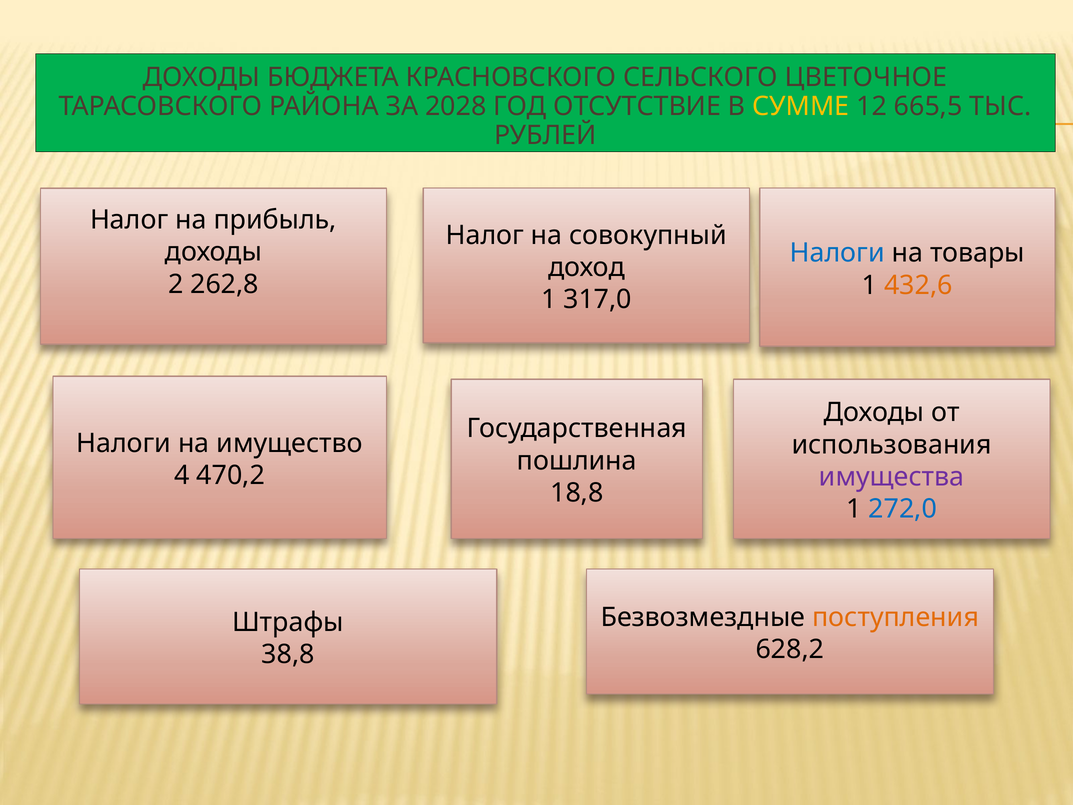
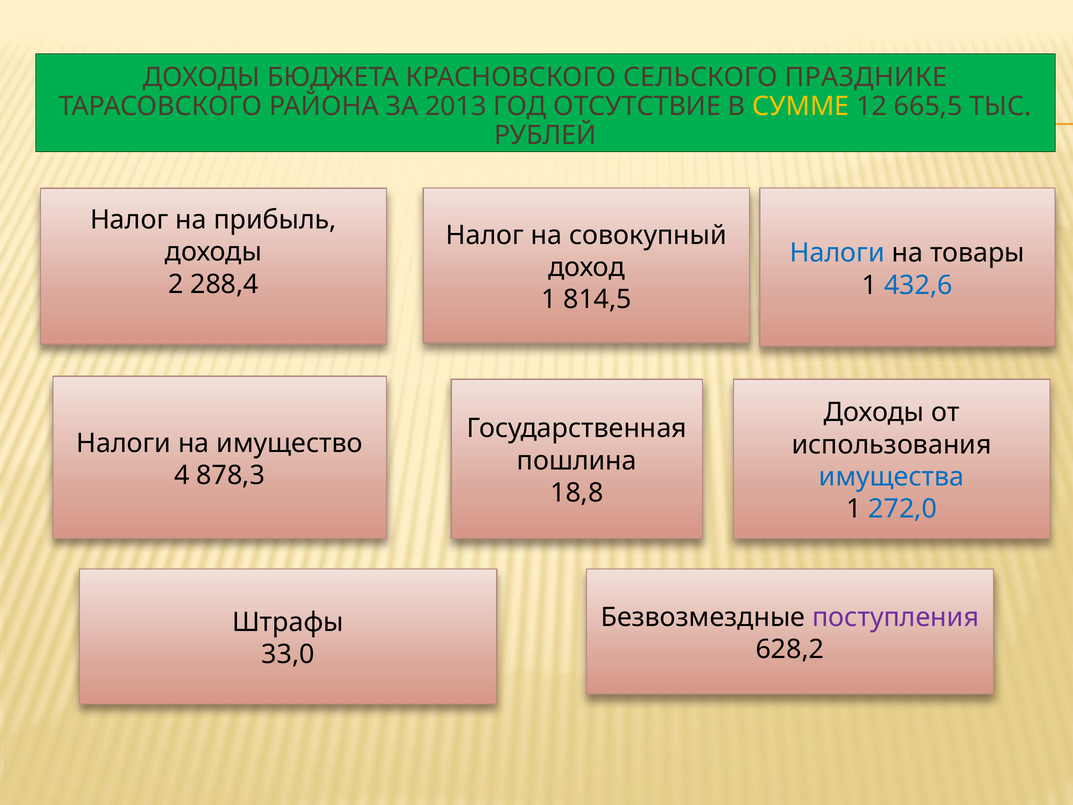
ЦВЕТОЧНОЕ: ЦВЕТОЧНОЕ -> ПРАЗДНИКЕ (866, 77)
2028: 2028 -> 2013 (456, 106)
262,8: 262,8 -> 288,4 (224, 284)
432,6 colour: orange -> blue (918, 285)
317,0: 317,0 -> 814,5 (597, 299)
470,2: 470,2 -> 878,3 (231, 475)
имущества colour: purple -> blue (892, 477)
поступления colour: orange -> purple (896, 617)
38,8: 38,8 -> 33,0 (288, 654)
